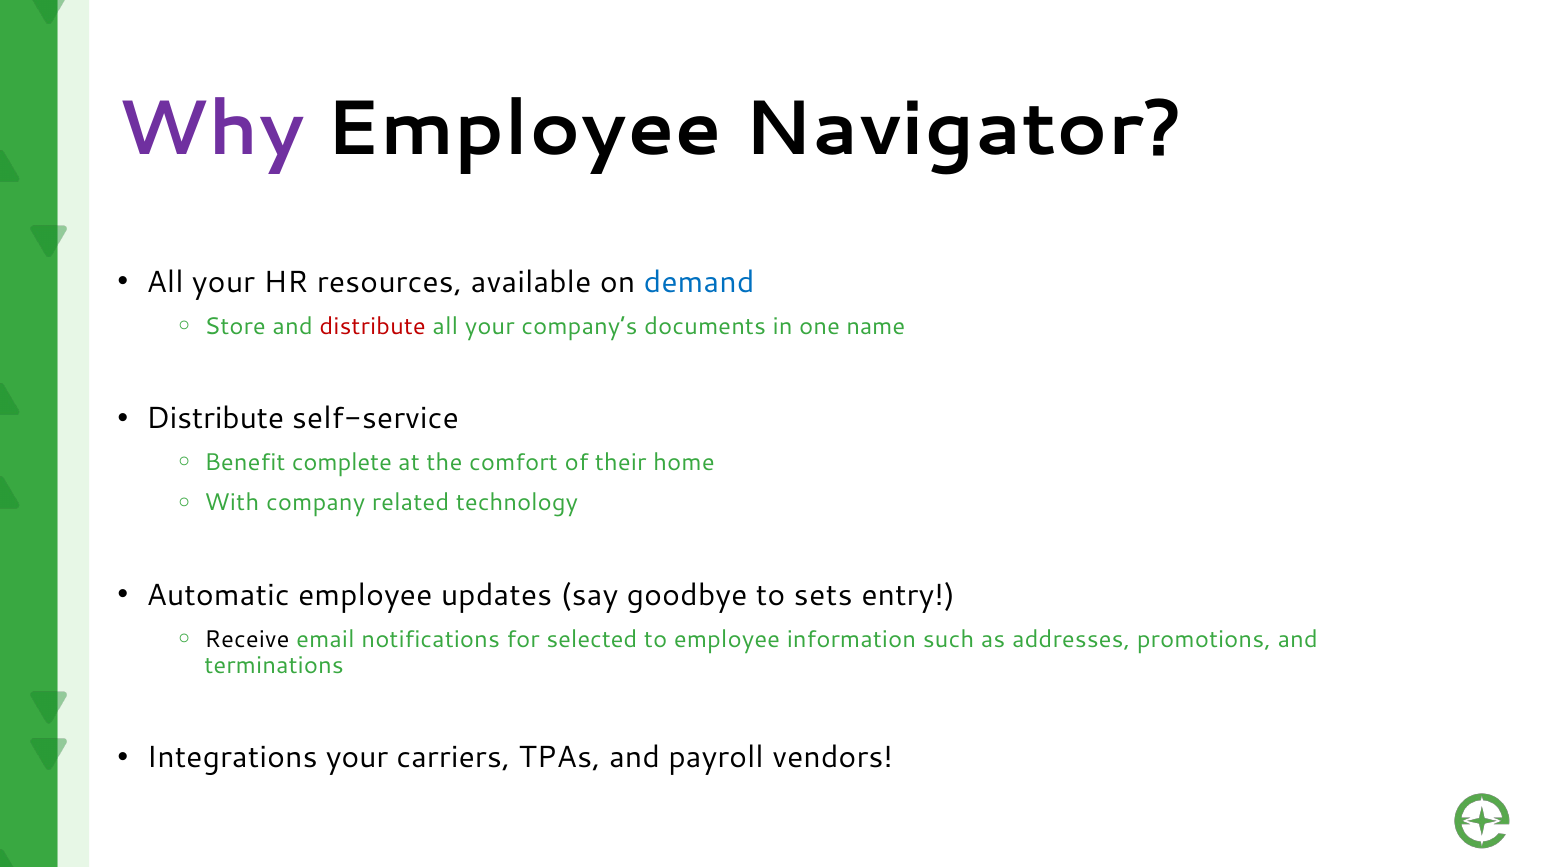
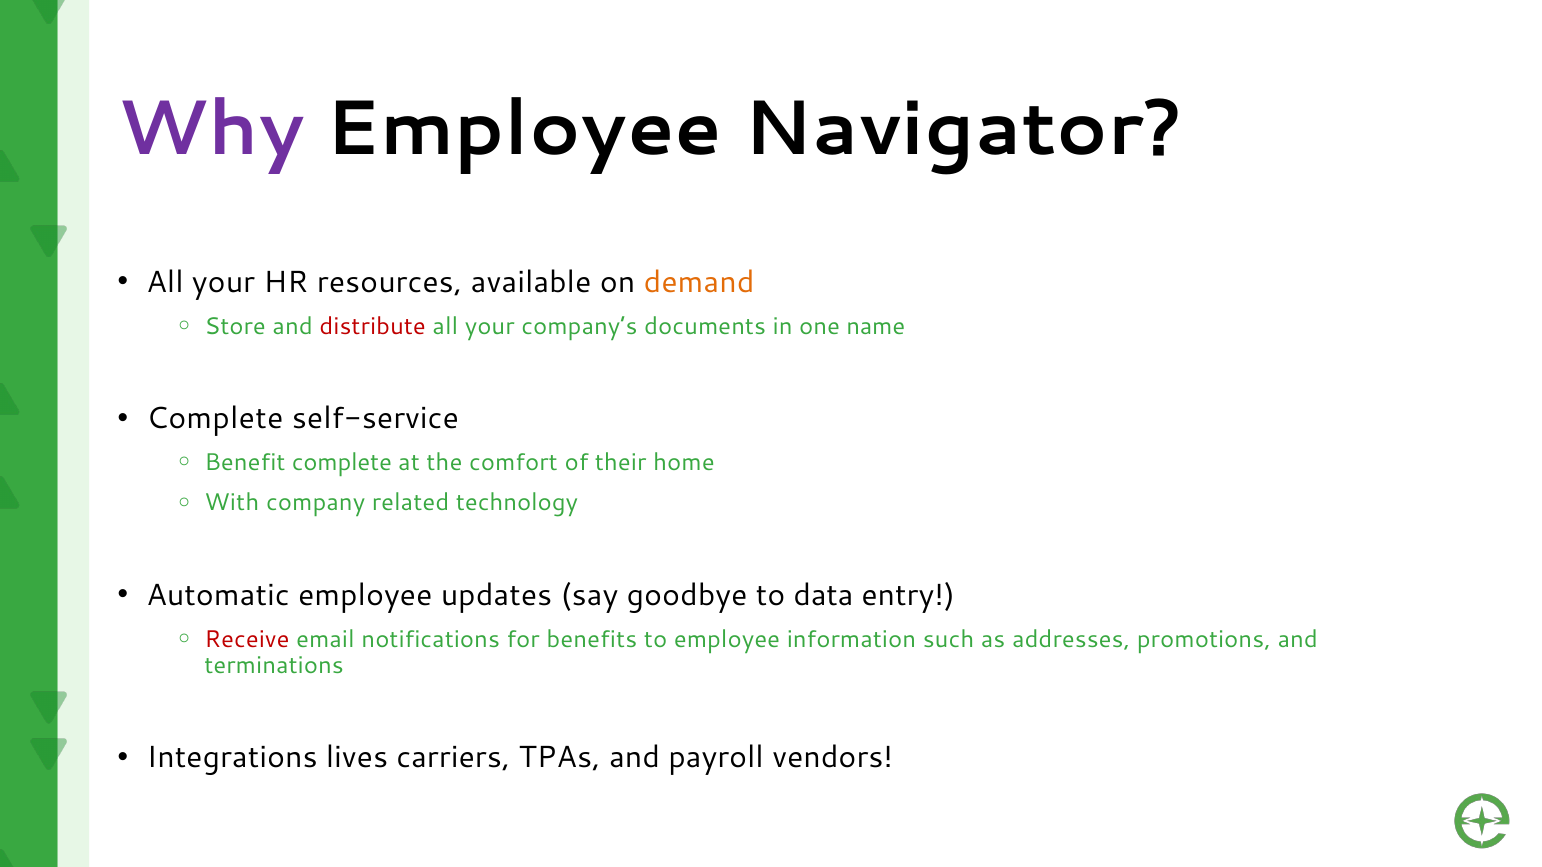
demand colour: blue -> orange (699, 282)
Distribute: Distribute -> Complete (215, 419)
sets: sets -> data (824, 595)
Receive colour: black -> red (247, 639)
selected: selected -> benefits (592, 639)
Integrations your: your -> lives (357, 758)
